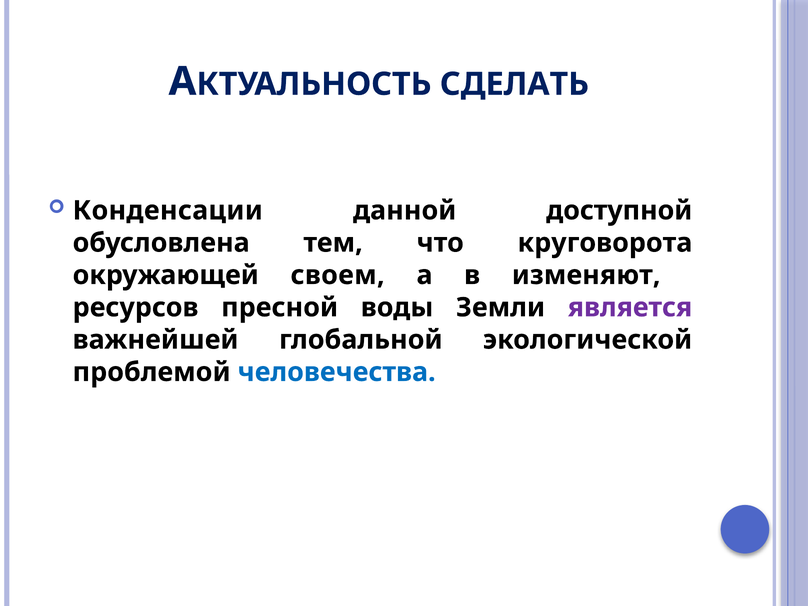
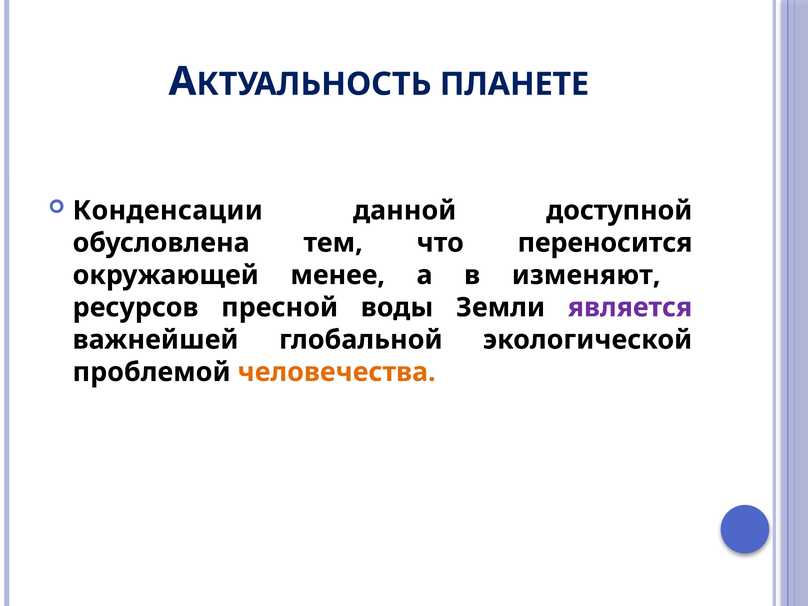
СДЕЛАТЬ: СДЕЛАТЬ -> ПЛАНЕТЕ (514, 84)
круговорота: круговорота -> переносится (605, 243)
своем: своем -> менее (338, 275)
человечества colour: blue -> orange (337, 372)
